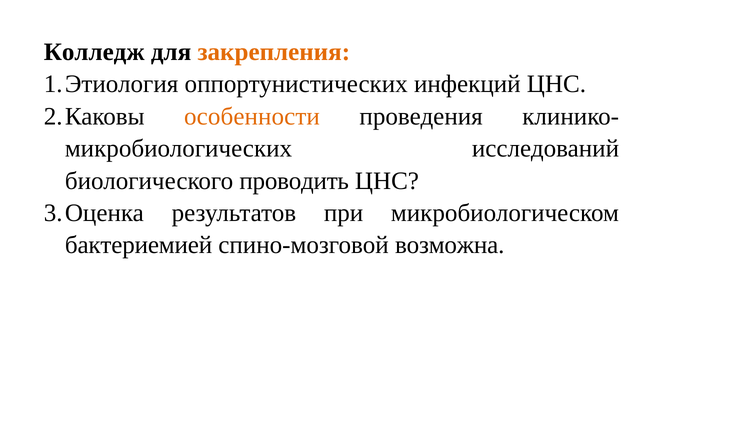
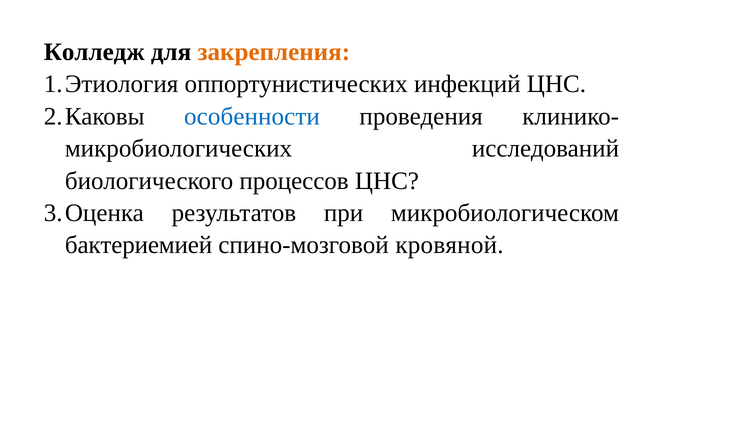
особенности colour: orange -> blue (252, 116)
проводить: проводить -> процессов (294, 181)
возможна: возможна -> кровяной (450, 245)
